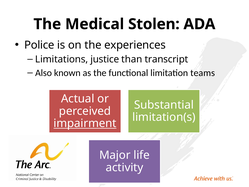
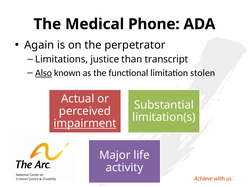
Stolen: Stolen -> Phone (154, 24)
Police: Police -> Again (39, 45)
experiences: experiences -> perpetrator (135, 45)
Also underline: none -> present (44, 73)
teams: teams -> stolen (203, 73)
